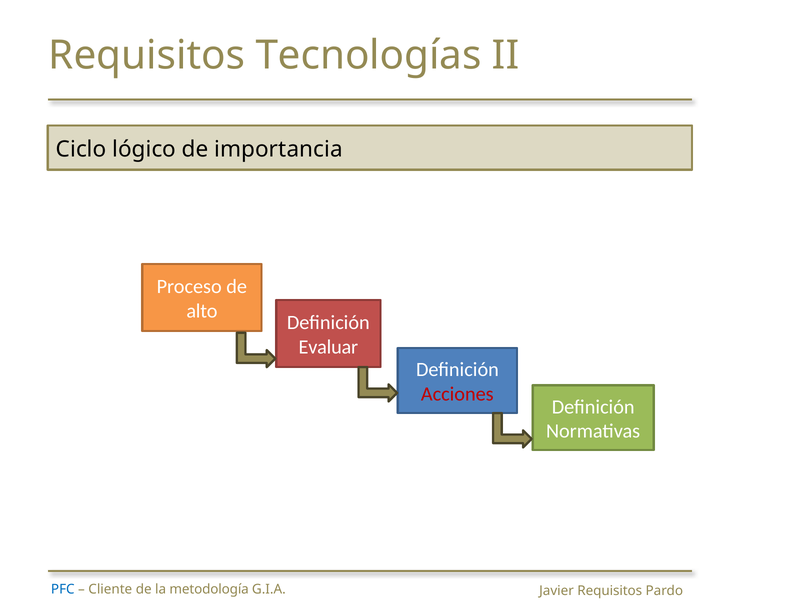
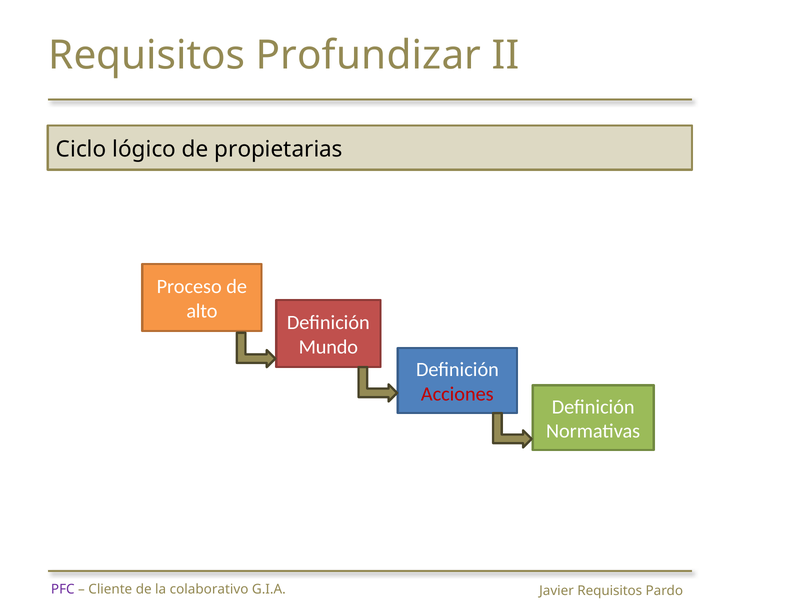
Tecnologías: Tecnologías -> Profundizar (368, 55)
importancia: importancia -> propietarias (279, 149)
Evaluar: Evaluar -> Mundo (328, 347)
PFC colour: blue -> purple (63, 590)
metodología: metodología -> colaborativo (209, 590)
